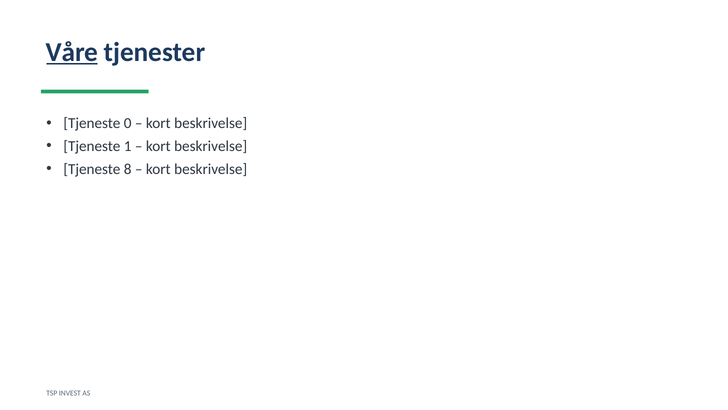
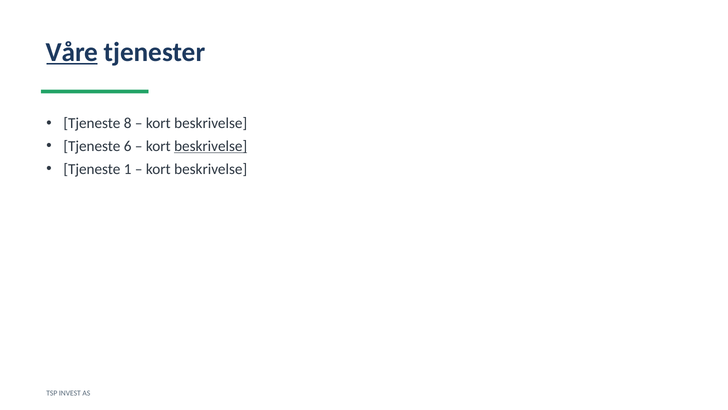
0: 0 -> 8 (128, 123)
1: 1 -> 6 (128, 146)
beskrivelse underline: none -> present (211, 146)
8: 8 -> 1 (128, 169)
